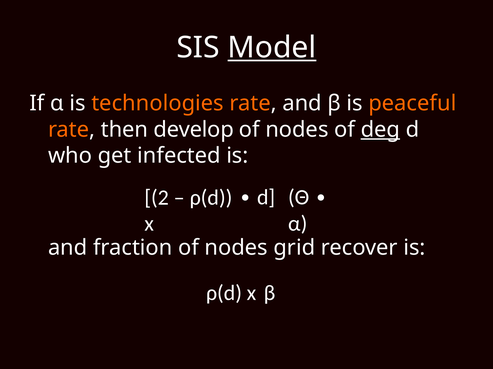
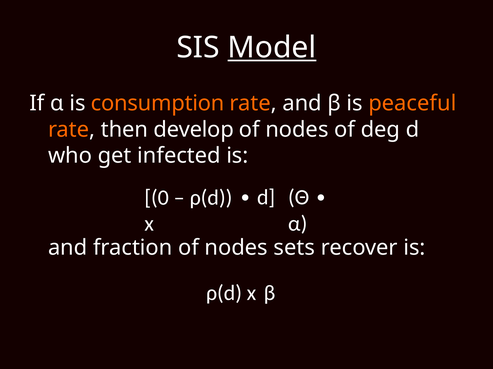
technologies: technologies -> consumption (158, 103)
deg underline: present -> none (380, 130)
2: 2 -> 0 (157, 198)
grid: grid -> sets (294, 248)
